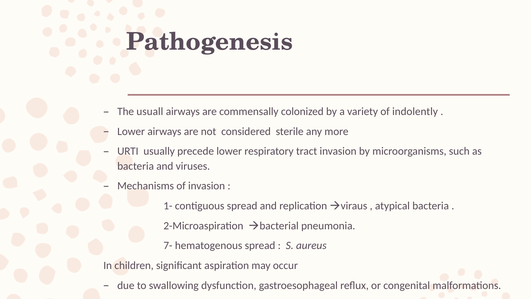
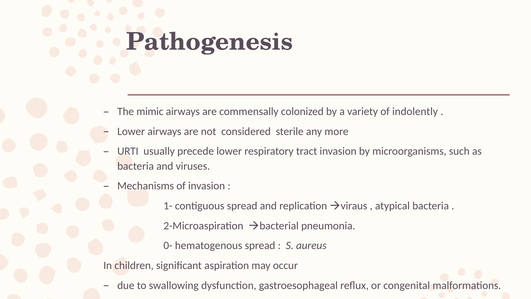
usuall: usuall -> mimic (150, 111)
7-: 7- -> 0- (168, 245)
